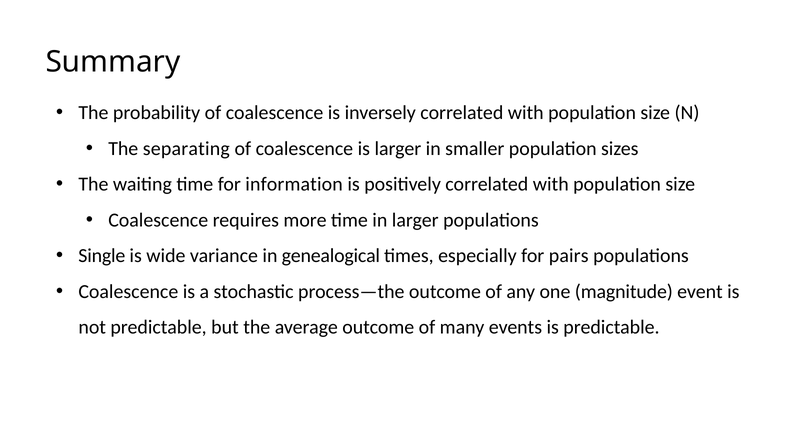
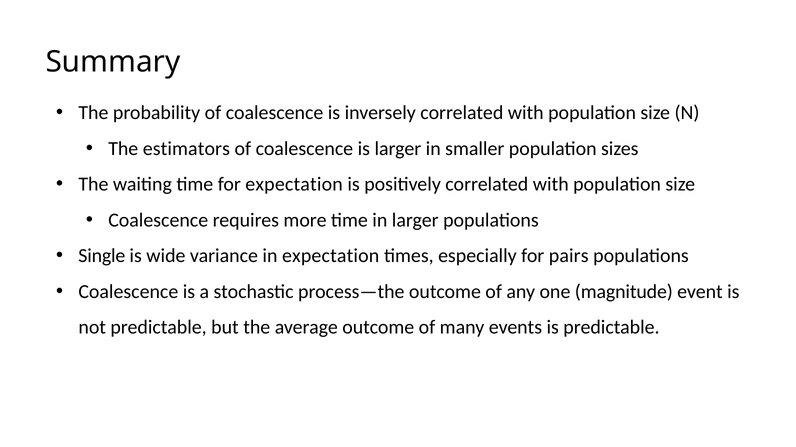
separating: separating -> estimators (186, 149)
for information: information -> expectation (294, 185)
in genealogical: genealogical -> expectation (331, 256)
